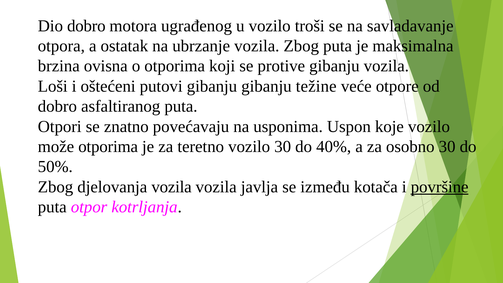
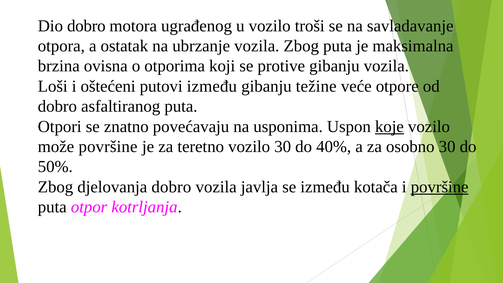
putovi gibanju: gibanju -> između (212, 86)
koje underline: none -> present (389, 126)
može otporima: otporima -> površine (108, 147)
djelovanja vozila: vozila -> dobro (171, 187)
